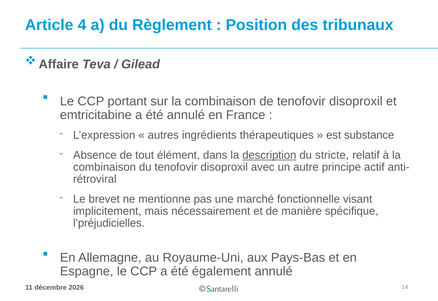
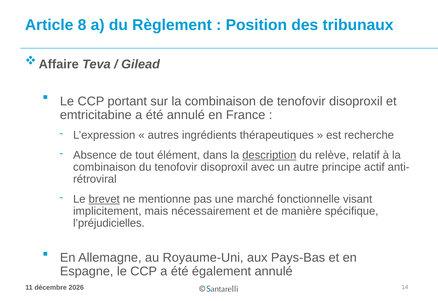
4: 4 -> 8 (82, 25)
substance: substance -> recherche (369, 135)
stricte: stricte -> relève (332, 155)
brevet underline: none -> present (104, 199)
